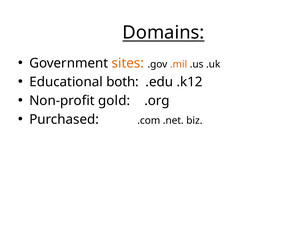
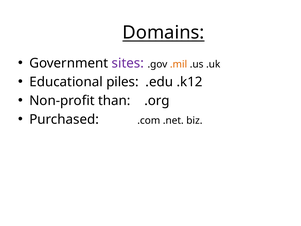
sites colour: orange -> purple (128, 63)
both: both -> piles (122, 82)
gold: gold -> than (114, 101)
